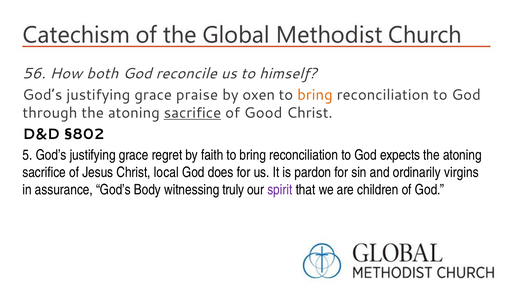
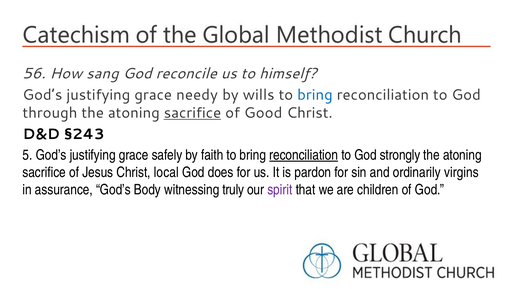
both: both -> sang (102, 74)
praise: praise -> needy (197, 95)
oxen: oxen -> wills (259, 95)
bring colour: orange -> blue (315, 95)
§802: §802 -> §243 (84, 134)
regret: regret -> safely (167, 155)
reconciliation underline: none -> present (304, 155)
expects: expects -> strongly (400, 155)
